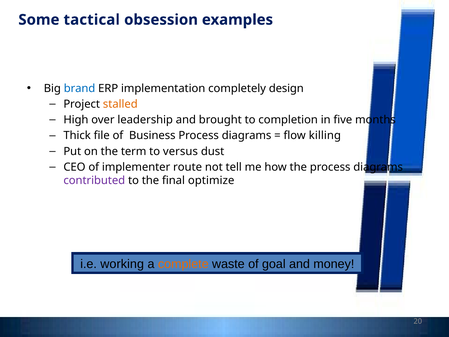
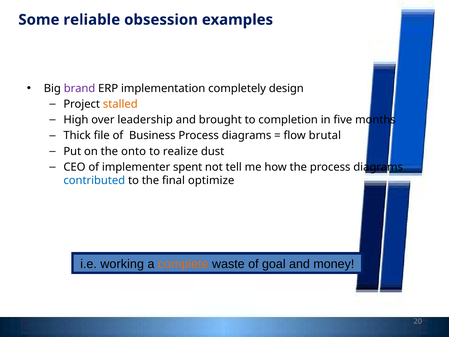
tactical: tactical -> reliable (92, 20)
brand colour: blue -> purple (79, 88)
killing: killing -> brutal (325, 135)
term: term -> onto (134, 151)
versus: versus -> realize (180, 151)
route: route -> spent (188, 167)
contributed colour: purple -> blue (94, 180)
